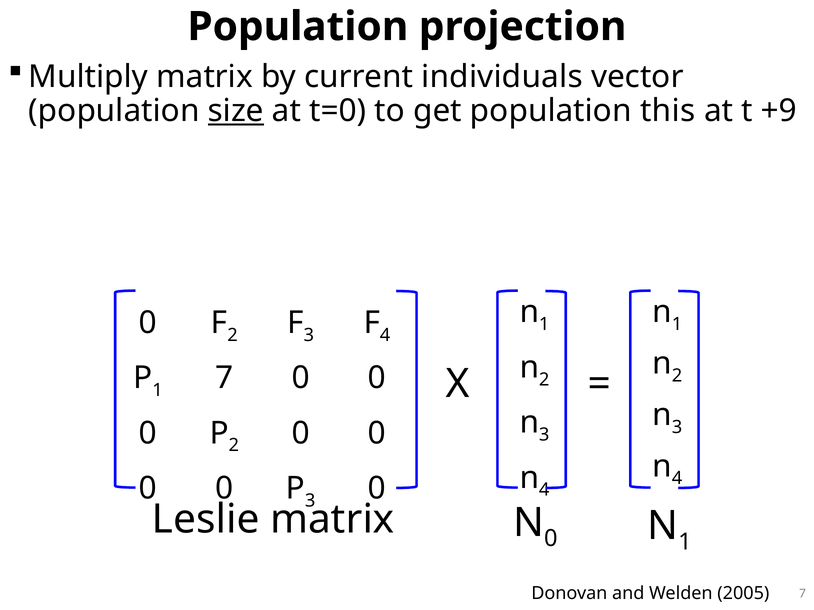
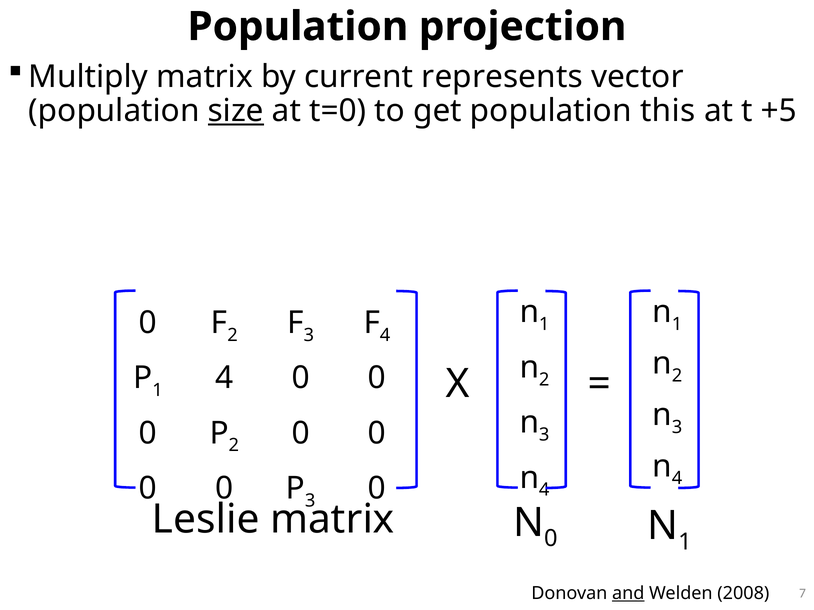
individuals: individuals -> represents (502, 77)
+9: +9 -> +5 (779, 111)
7: 7 -> 4 (224, 378)
and underline: none -> present (628, 594)
2005: 2005 -> 2008 (743, 594)
